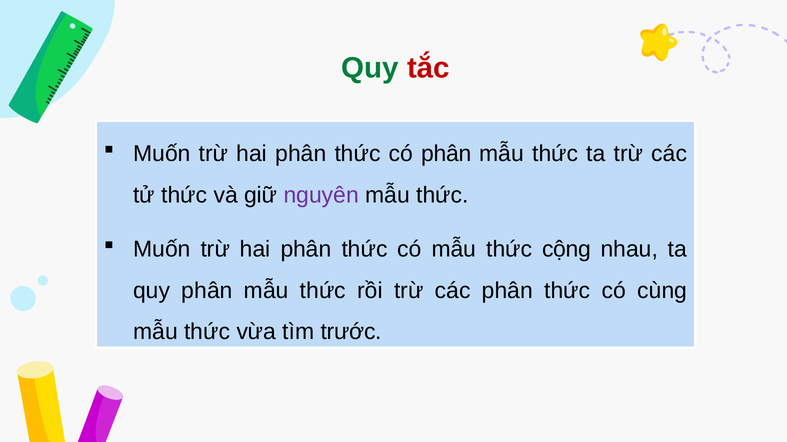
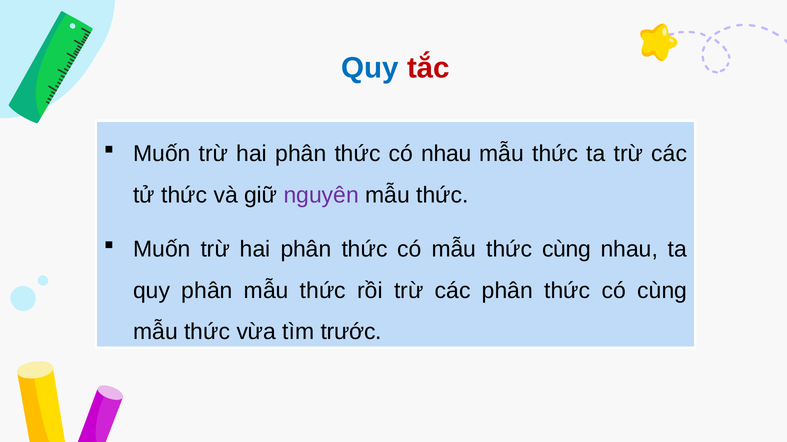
Quy colour: green -> blue (370, 68)
có phân: phân -> nhau (446, 154)
thức cộng: cộng -> cùng (567, 250)
